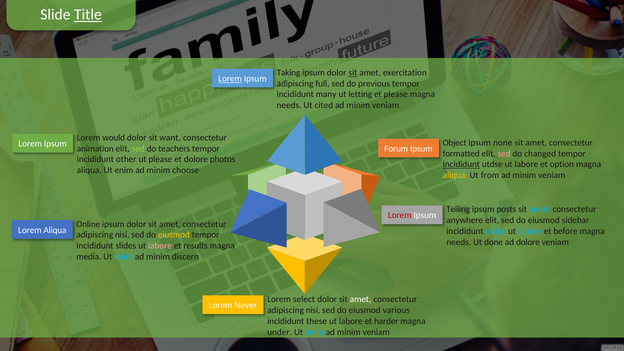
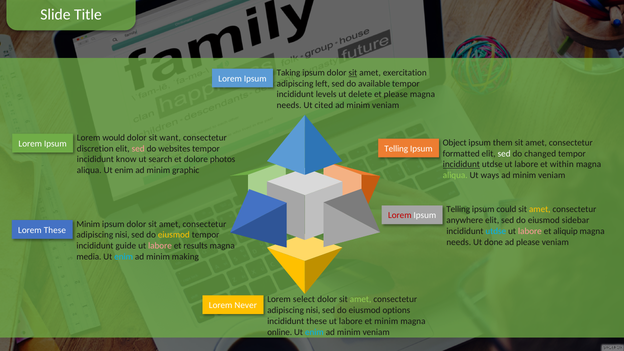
Title underline: present -> none (88, 15)
Lorem underline: present -> none (230, 79)
full: full -> left (323, 84)
previous: previous -> available (374, 84)
many: many -> levels (326, 94)
letting: letting -> delete (360, 94)
none: none -> them (503, 143)
animation: animation -> discretion (95, 149)
sed colour: light green -> pink (138, 149)
teachers: teachers -> websites (174, 149)
Forum: Forum -> Telling (396, 149)
sed colour: pink -> white (504, 154)
other: other -> know (126, 159)
ut please: please -> search (160, 159)
option: option -> within (562, 164)
choose: choose -> graphic (186, 170)
aliqua colour: yellow -> light green (455, 175)
from: from -> ways (490, 175)
posts: posts -> could (506, 209)
amet colour: light blue -> yellow (540, 209)
Online: Online -> Minim (88, 224)
Lorem Aliqua: Aliqua -> These (55, 230)
labore colour: light blue -> pink (530, 231)
before: before -> aliquip (565, 231)
ad dolore: dolore -> please (528, 242)
slides: slides -> guide (126, 246)
discern: discern -> making (185, 257)
amet colour: white -> light green (361, 299)
various: various -> options (396, 310)
et harder: harder -> minim (386, 321)
under: under -> online (280, 332)
